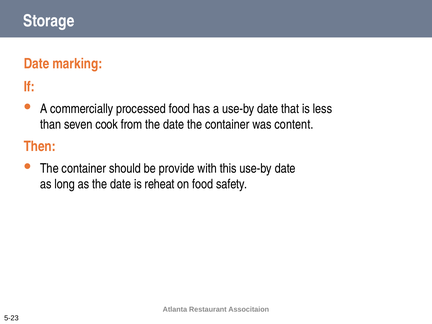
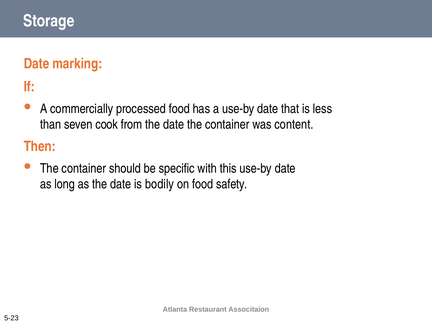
provide: provide -> specific (177, 168)
reheat: reheat -> bodily (160, 184)
